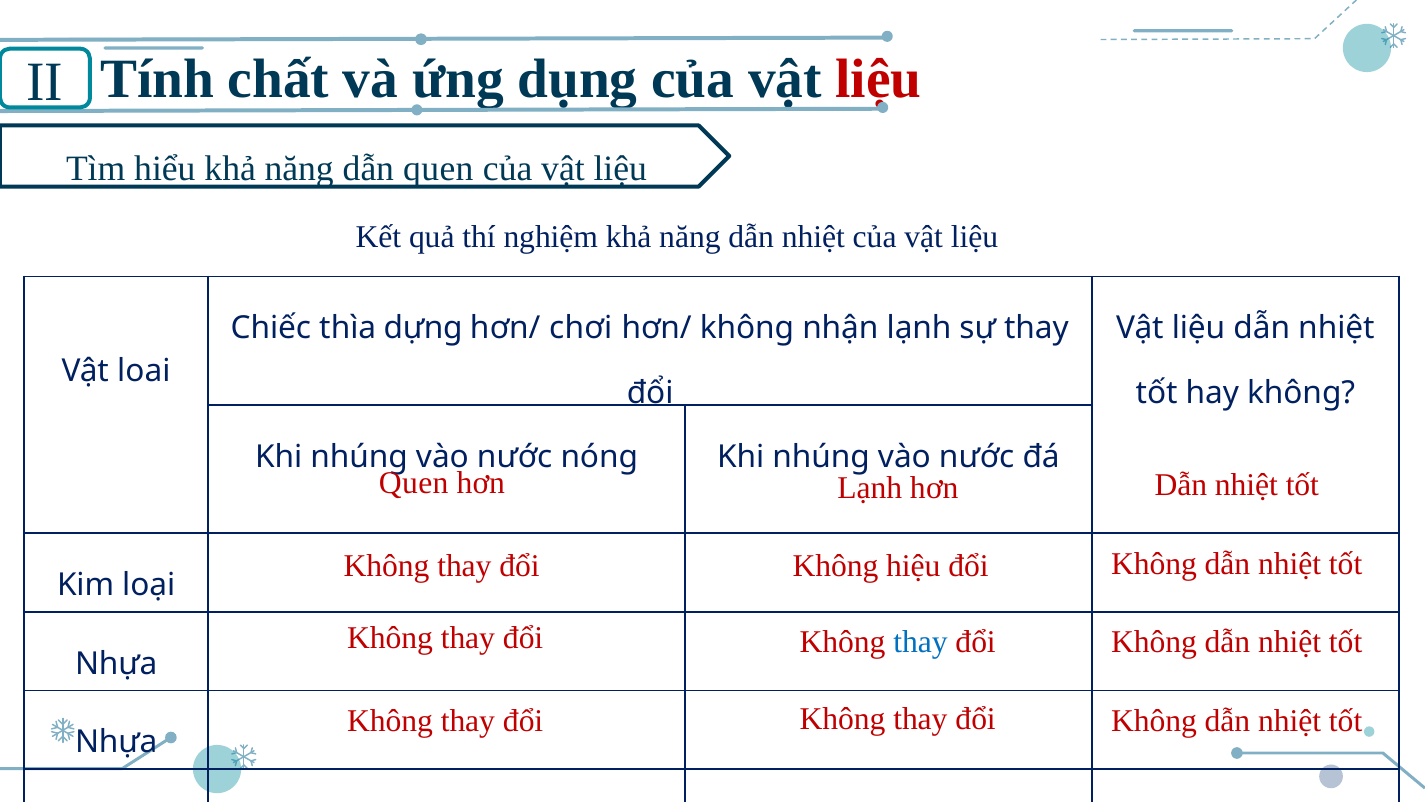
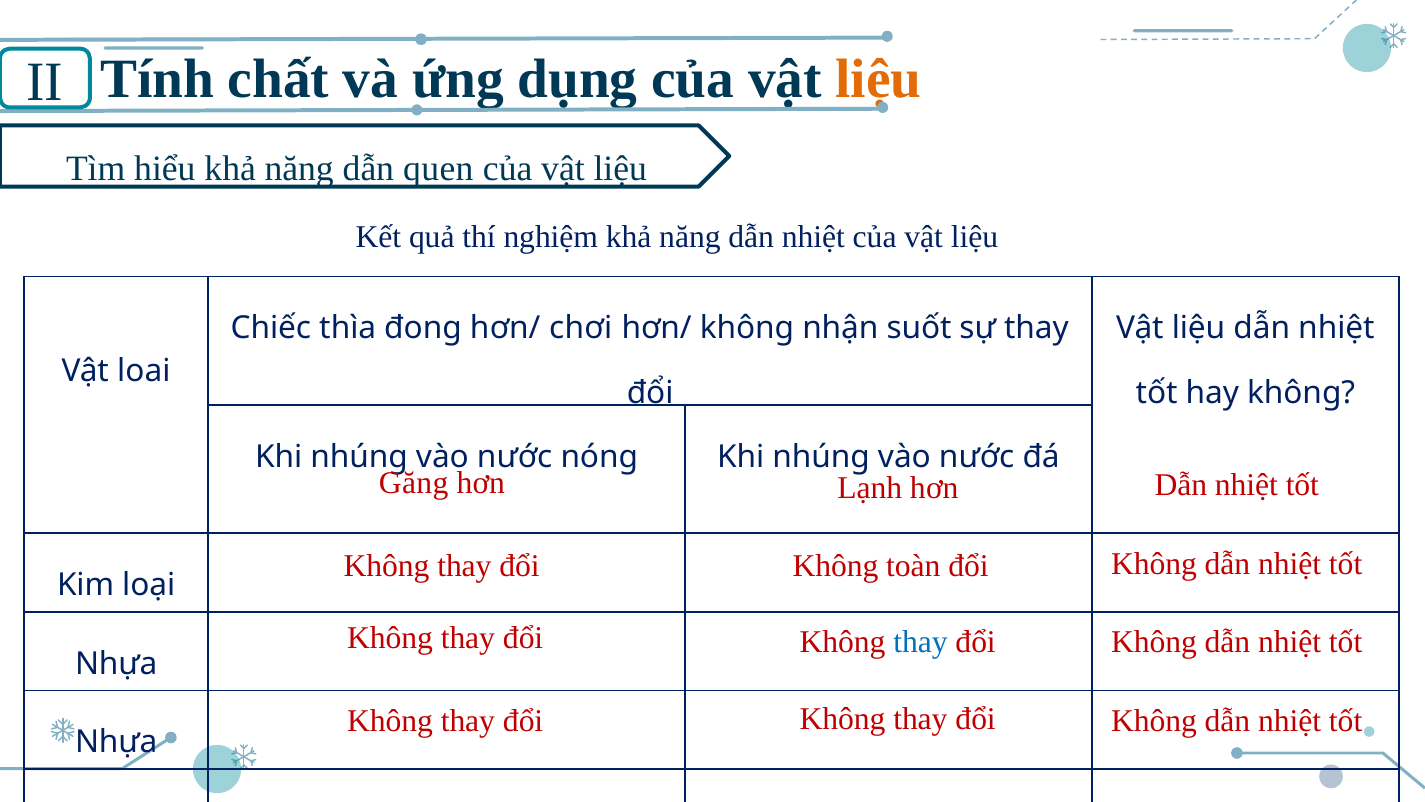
liệu colour: red -> orange (879, 79)
dựng: dựng -> đong (423, 328)
nhận lạnh: lạnh -> suốt (919, 328)
Quen: Quen -> Găng (414, 483)
hiệu: hiệu -> toàn (913, 566)
